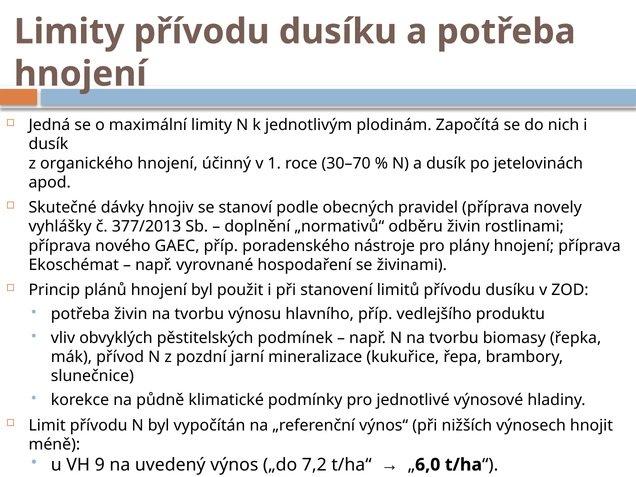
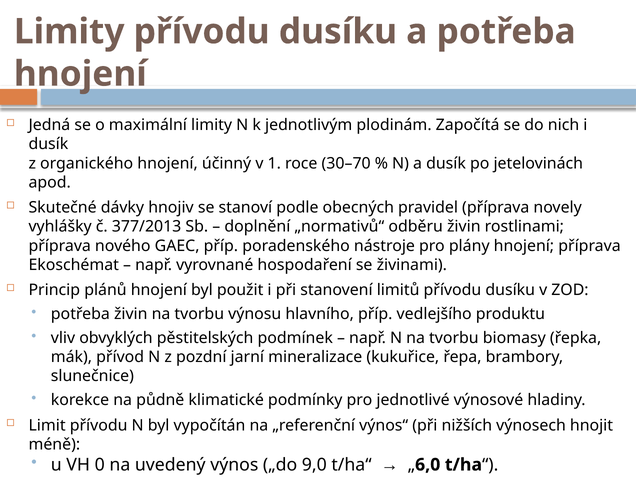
9: 9 -> 0 (100, 465)
7,2: 7,2 -> 9,0 (314, 465)
